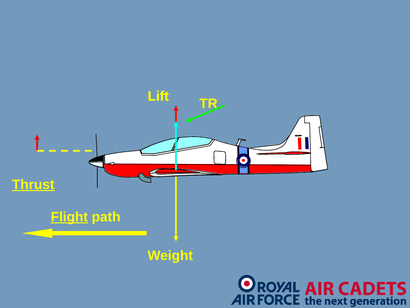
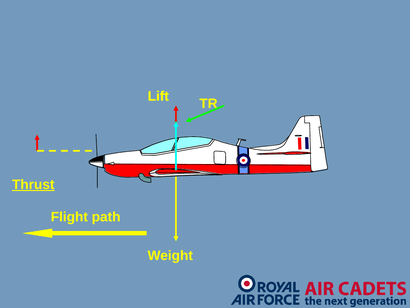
Flight underline: present -> none (69, 217)
